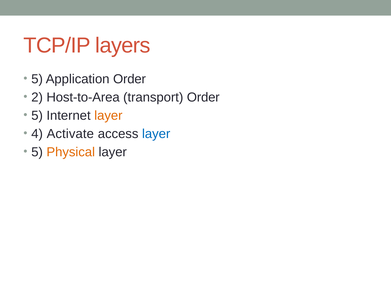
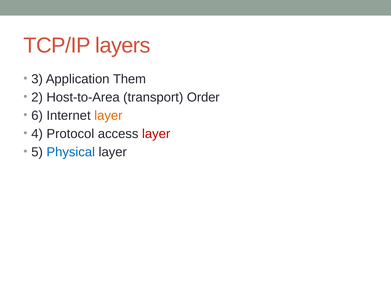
5: 5 -> 3 (37, 79)
Application Order: Order -> Them (129, 79)
5: 5 -> 6 (37, 116)
Activate: Activate -> Protocol (70, 134)
layer colour: blue -> red (156, 134)
Physical colour: orange -> blue (71, 152)
